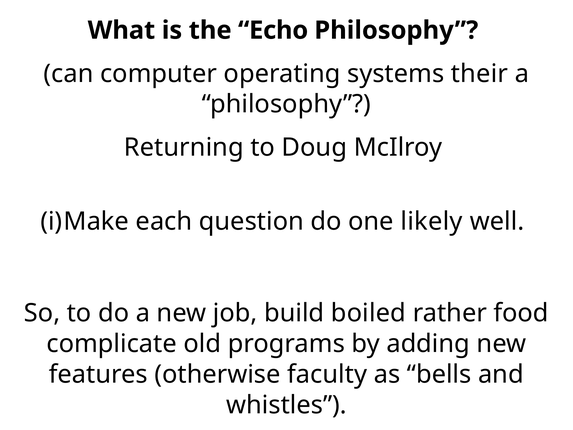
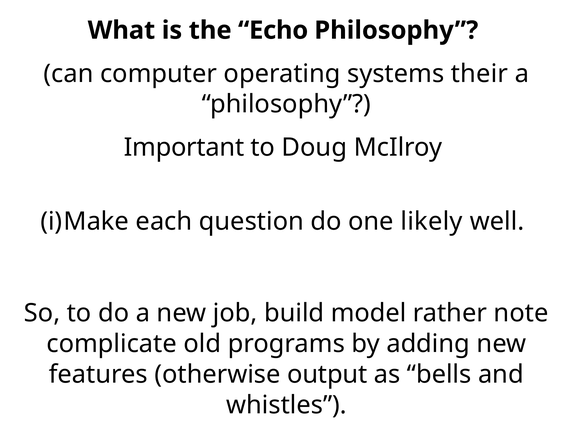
Returning: Returning -> Important (184, 147)
boiled: boiled -> model (369, 313)
food: food -> note (521, 313)
faculty: faculty -> output (327, 374)
